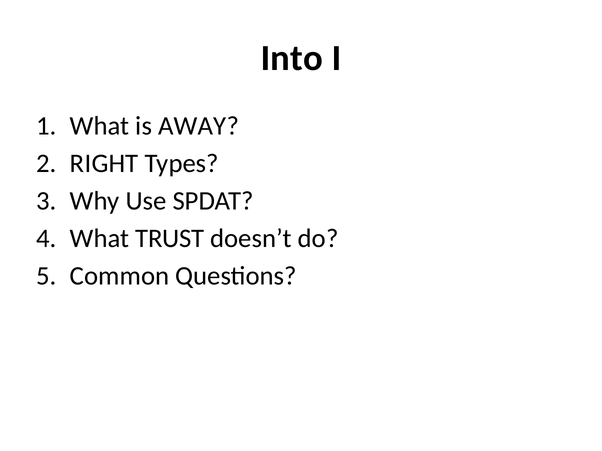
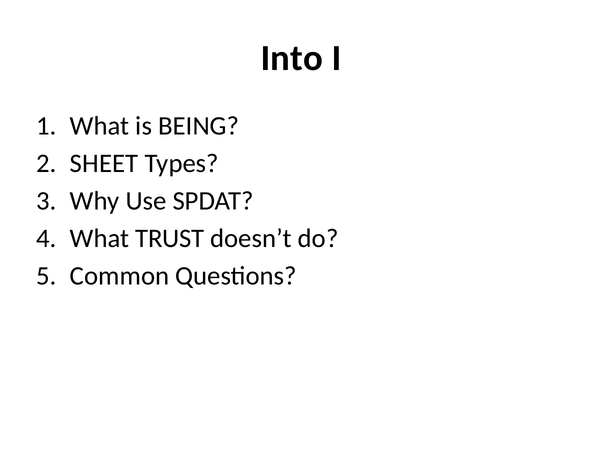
AWAY: AWAY -> BEING (199, 126)
RIGHT: RIGHT -> SHEET (104, 164)
